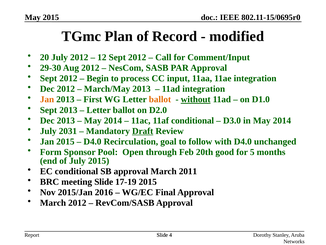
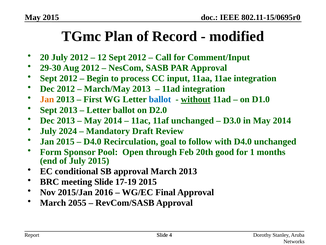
ballot colour: orange -> blue (160, 99)
11af conditional: conditional -> unchanged (193, 120)
2031: 2031 -> 2024 (68, 131)
Draft underline: present -> none (143, 131)
5: 5 -> 1 (252, 152)
March 2011: 2011 -> 2013 (188, 171)
March 2012: 2012 -> 2055 (77, 203)
